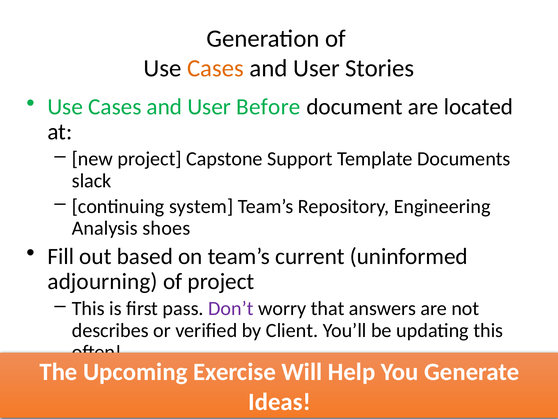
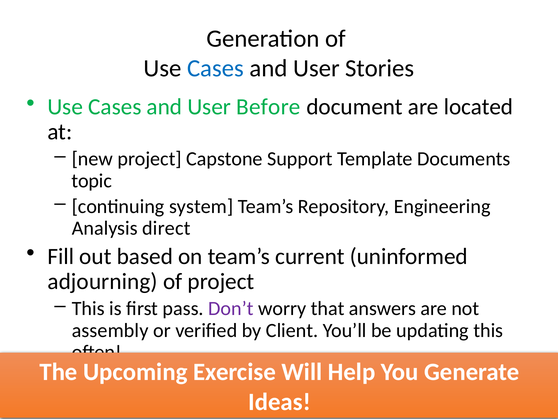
Cases colour: orange -> blue (215, 68)
slack: slack -> topic (92, 180)
shoes: shoes -> direct (166, 228)
describes: describes -> assembly (110, 330)
